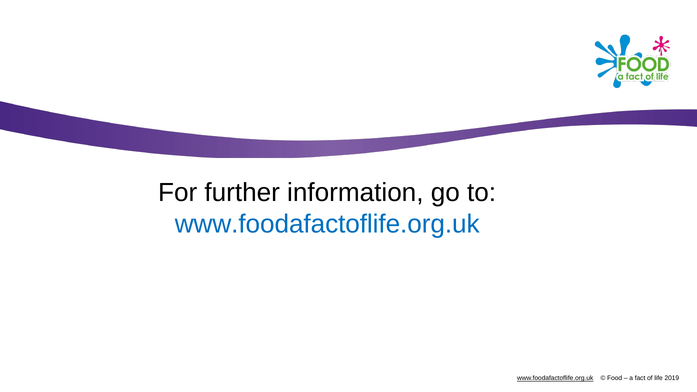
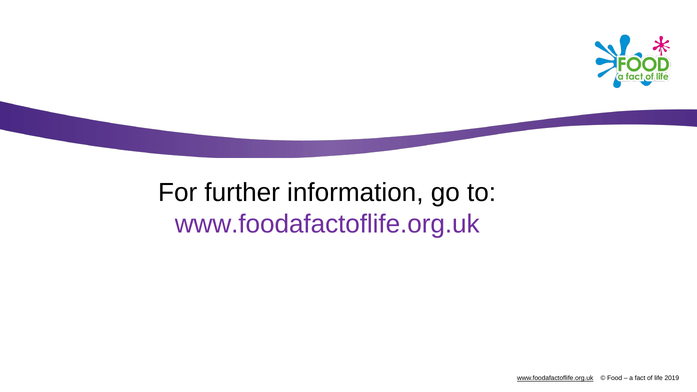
www.foodafactoflife.org.uk colour: blue -> purple (327, 224)
